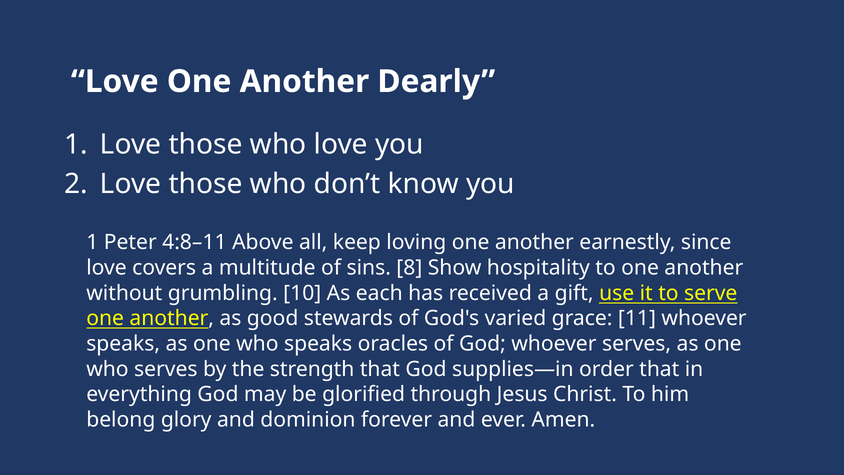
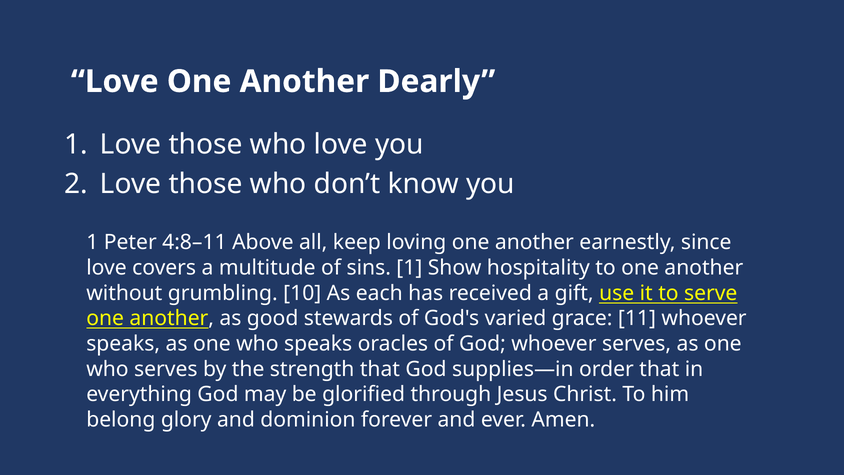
sins 8: 8 -> 1 (409, 268)
